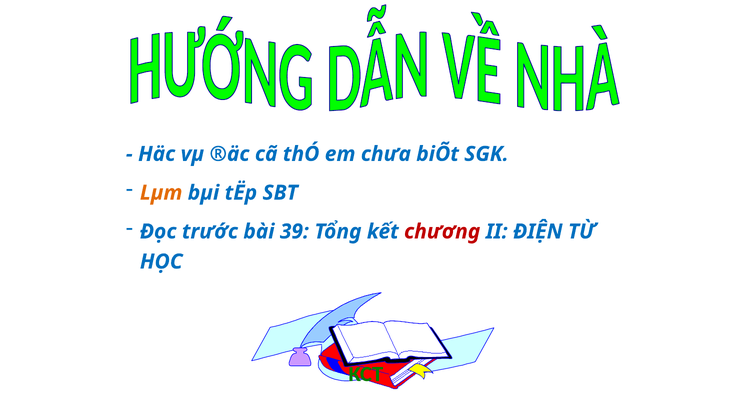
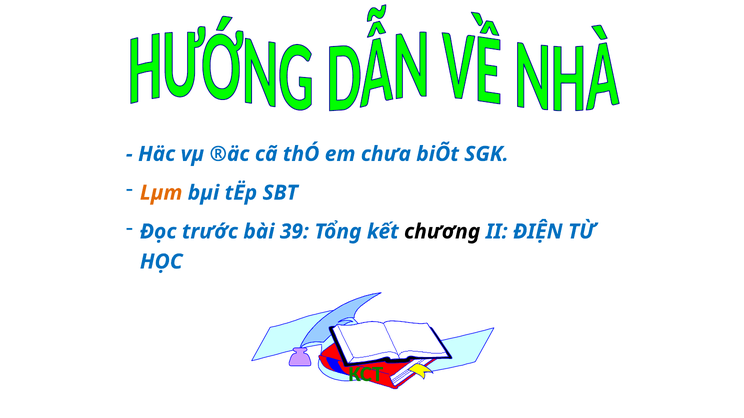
chương colour: red -> black (442, 232)
